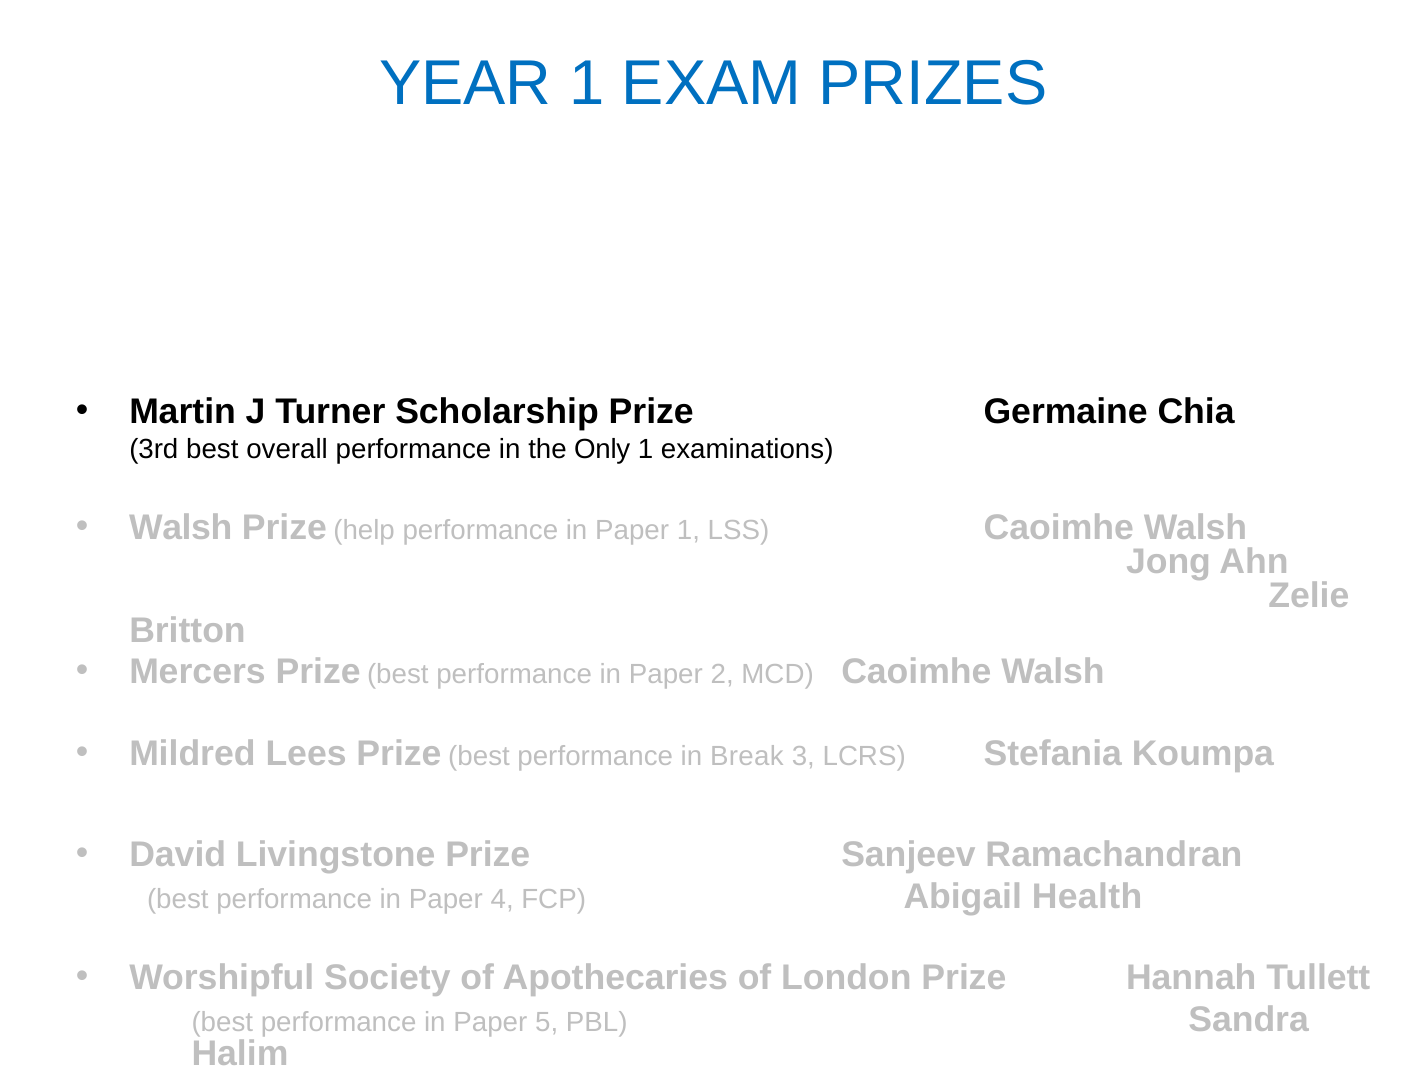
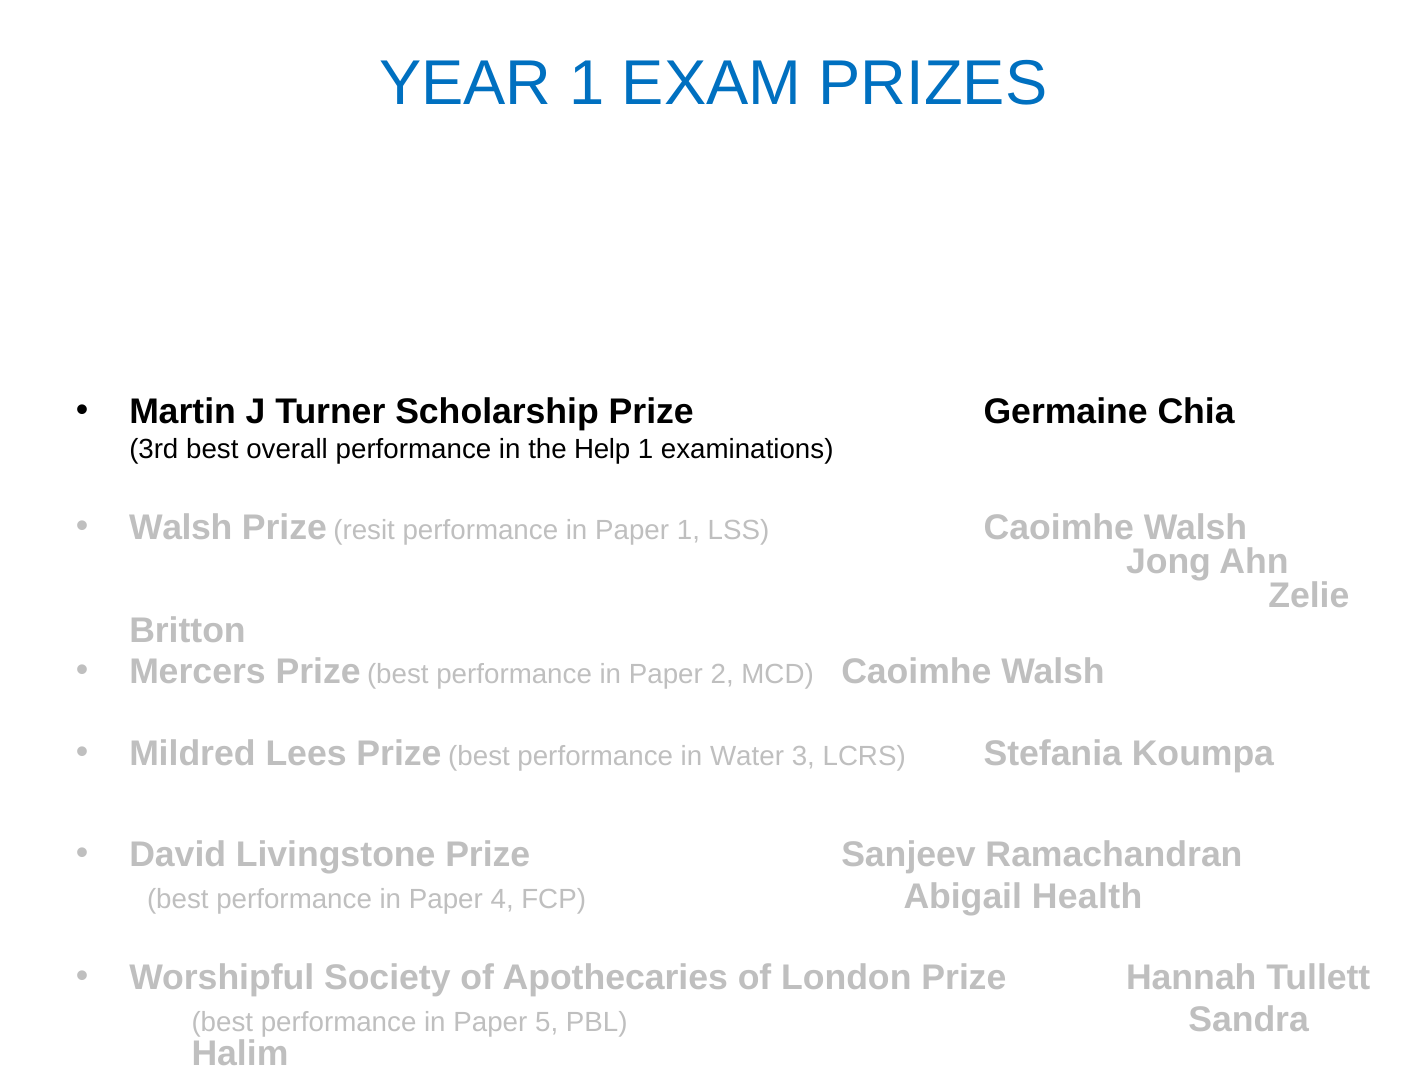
Only: Only -> Help (602, 449)
help: help -> resit (364, 530)
Break: Break -> Water (747, 757)
